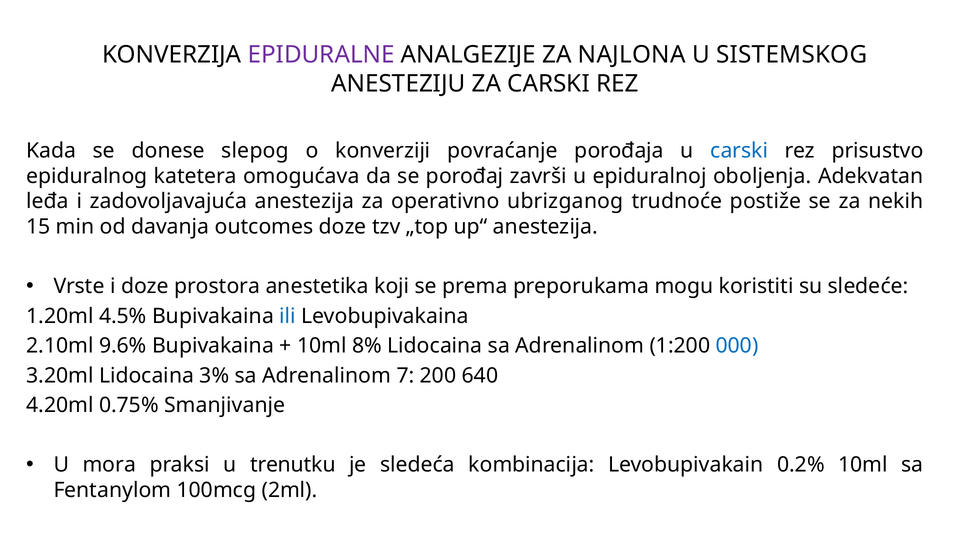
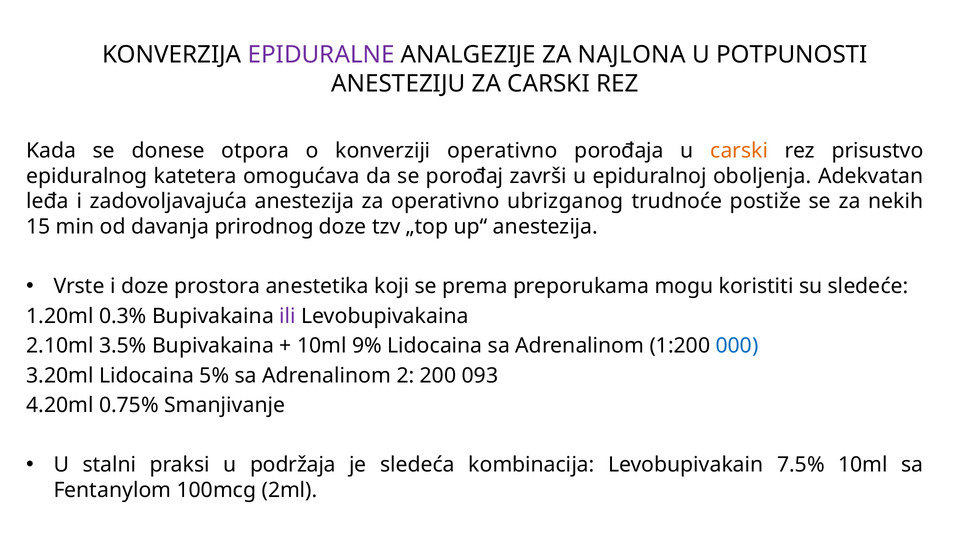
SISTEMSKOG: SISTEMSKOG -> POTPUNOSTI (792, 54)
slepog: slepog -> otpora (255, 150)
konverziji povraćanje: povraćanje -> operativno (502, 150)
carski colour: blue -> orange (739, 150)
outcomes: outcomes -> prirodnog (264, 227)
4.5%: 4.5% -> 0.3% (123, 316)
ili colour: blue -> purple (288, 316)
9.6%: 9.6% -> 3.5% (123, 346)
8%: 8% -> 9% (367, 346)
3%: 3% -> 5% (214, 375)
7: 7 -> 2 (405, 375)
640: 640 -> 093 (480, 375)
mora: mora -> stalni (109, 464)
trenutku: trenutku -> podržaja (293, 464)
0.2%: 0.2% -> 7.5% (801, 464)
